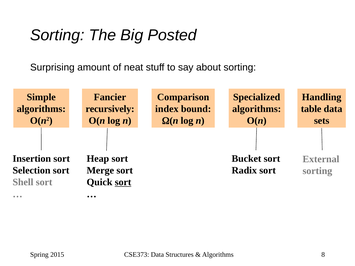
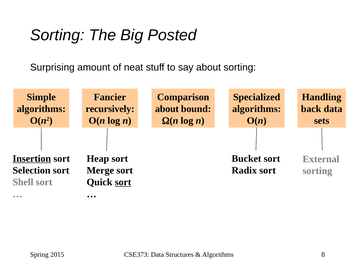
index: index -> about (167, 109)
table: table -> back (311, 109)
Insertion underline: none -> present (32, 159)
